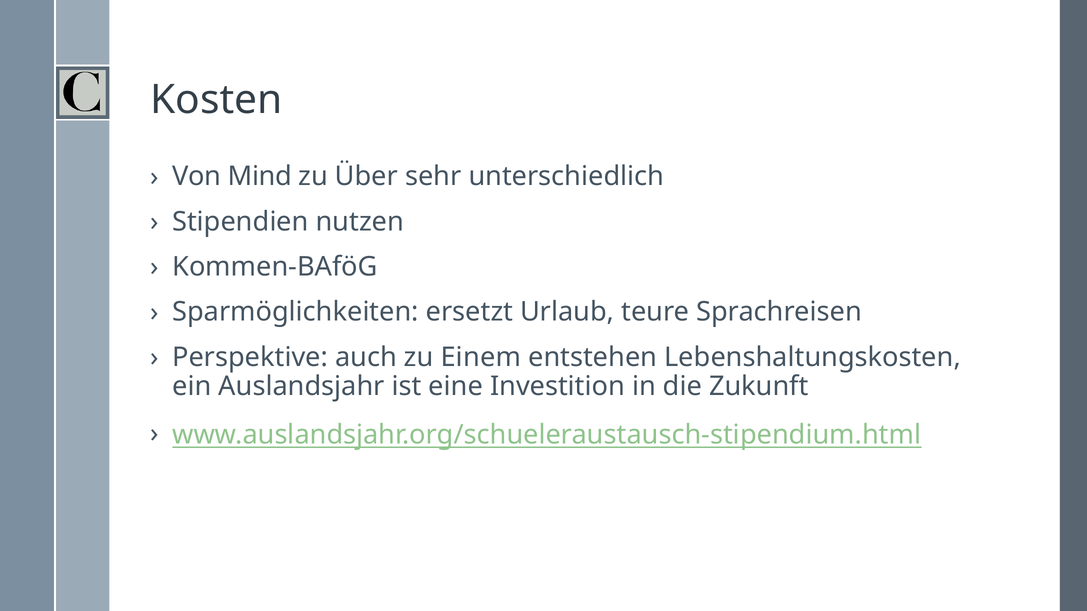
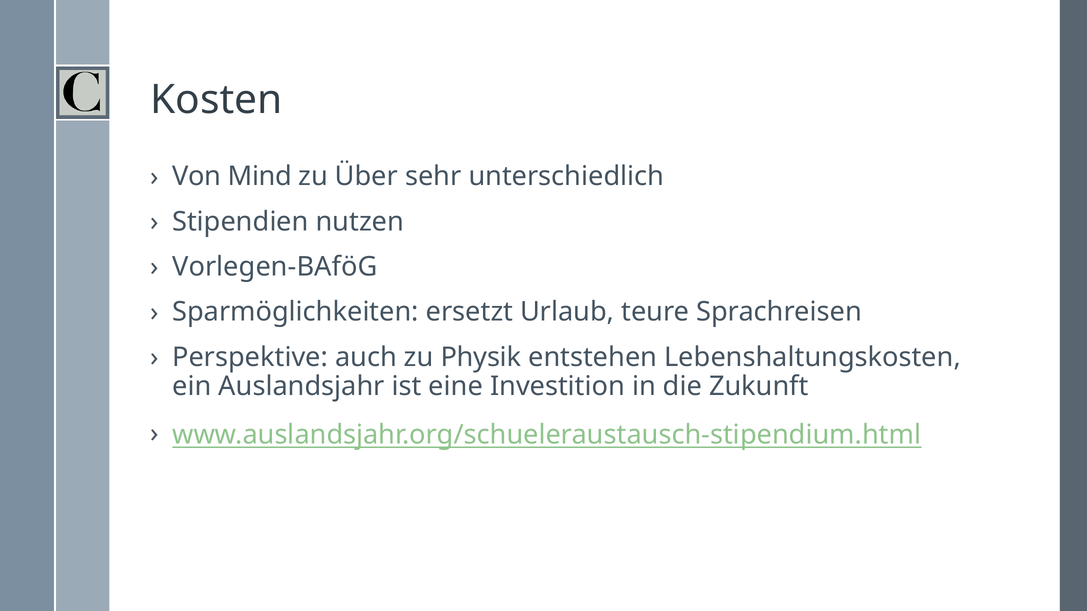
Kommen-BAföG: Kommen-BAföG -> Vorlegen-BAföG (275, 267)
Einem: Einem -> Physik (481, 358)
